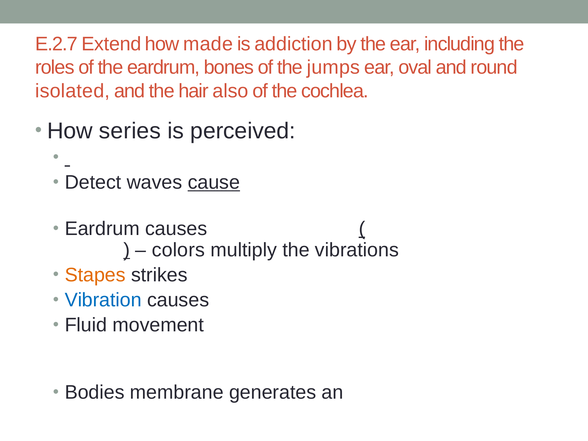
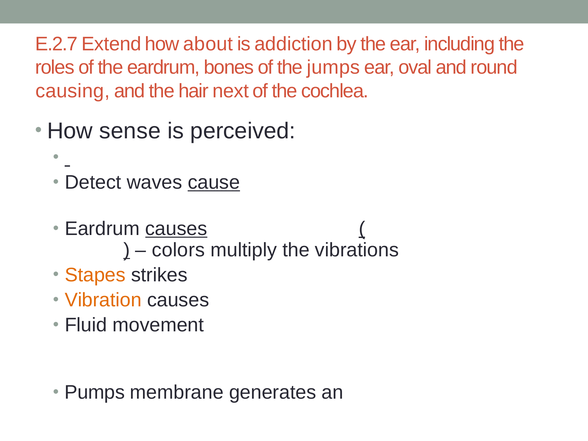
made: made -> about (208, 44)
isolated: isolated -> causing (73, 91)
also: also -> next (231, 91)
series: series -> sense (130, 131)
causes underline: none -> present (176, 229)
Vibration colour: blue -> orange (103, 300)
Bodies: Bodies -> Pumps (95, 392)
